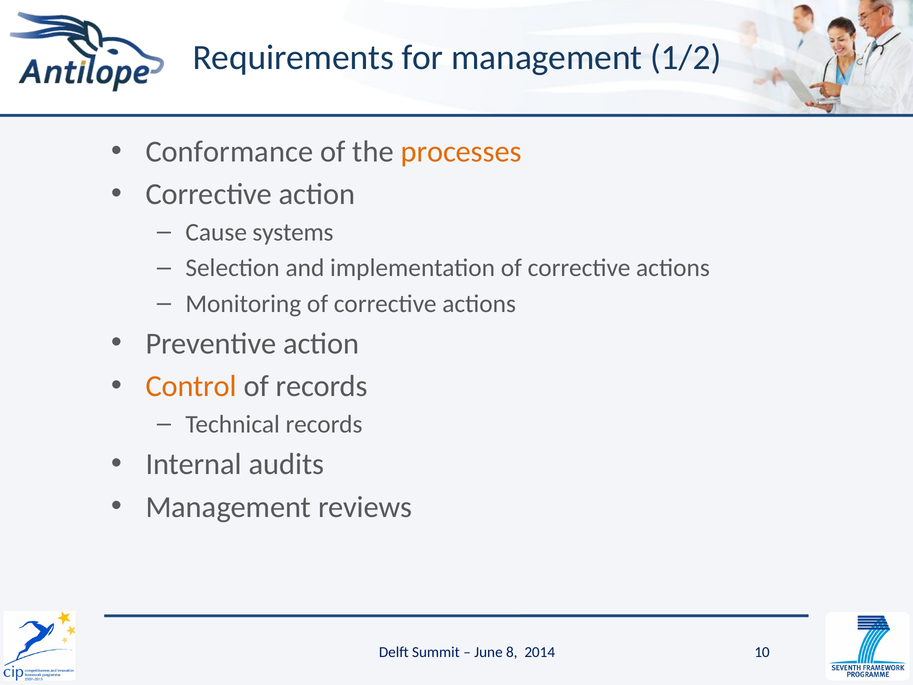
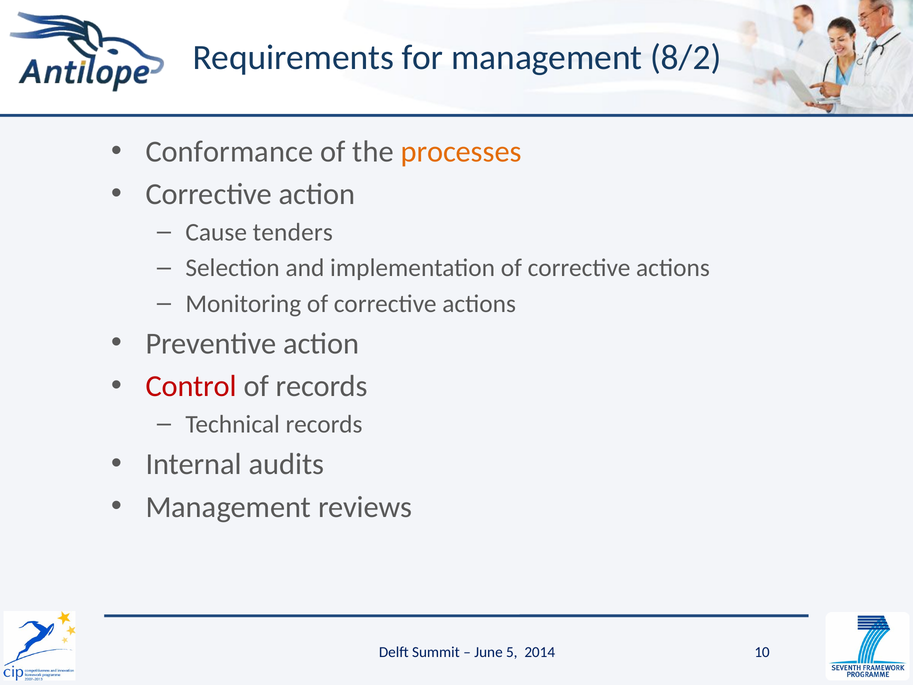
1/2: 1/2 -> 8/2 (686, 57)
systems: systems -> tenders (293, 232)
Control colour: orange -> red (191, 386)
8: 8 -> 5 (512, 652)
